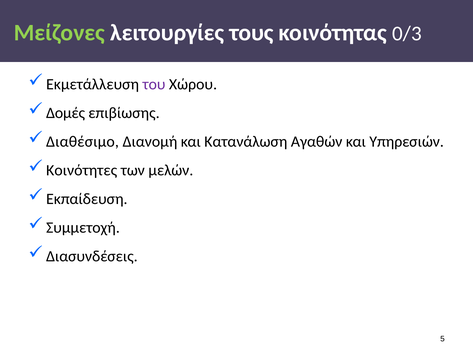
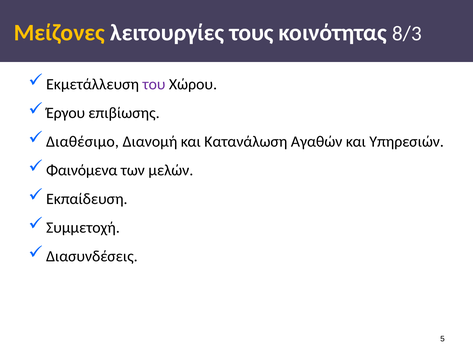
Μείζονες colour: light green -> yellow (59, 33)
0/3: 0/3 -> 8/3 (407, 33)
Δομές: Δομές -> Έργου (66, 113)
Κοινότητες: Κοινότητες -> Φαινόμενα (82, 170)
